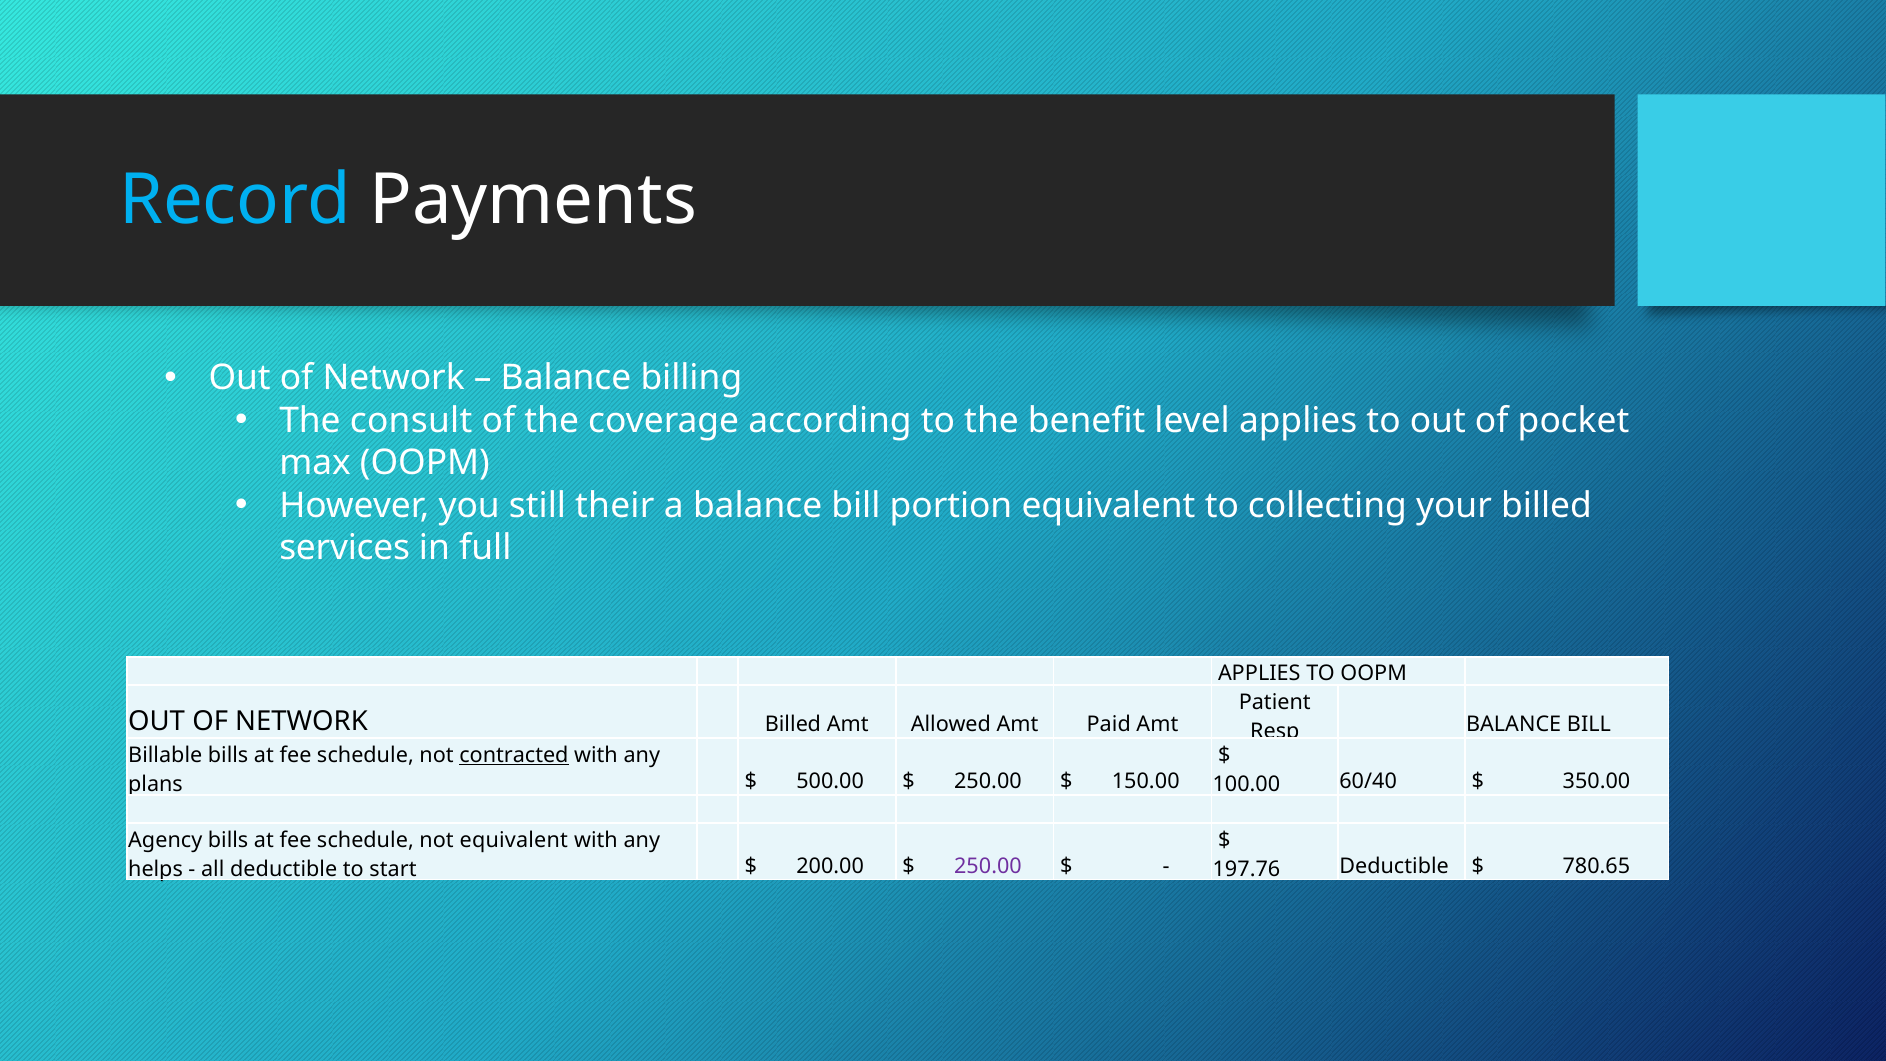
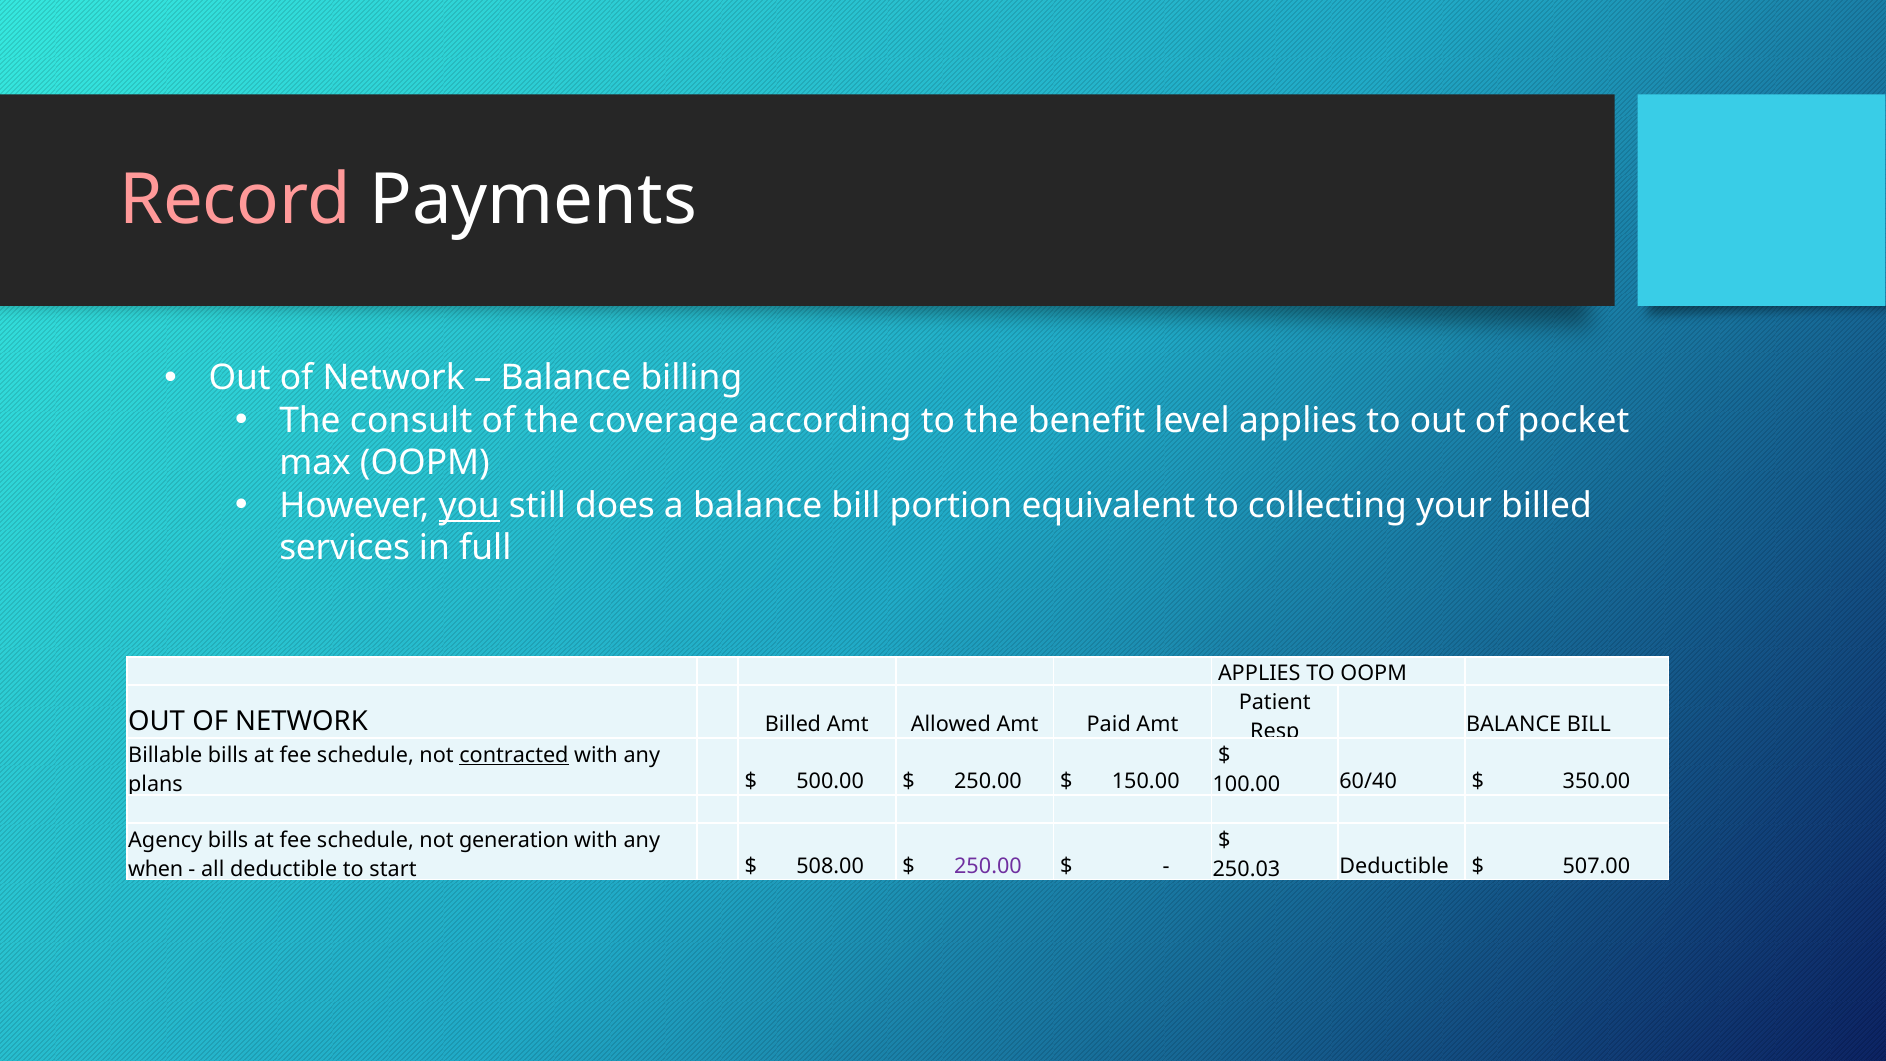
Record colour: light blue -> pink (235, 200)
you underline: none -> present (469, 506)
their: their -> does (615, 506)
not equivalent: equivalent -> generation (514, 840)
helps: helps -> when (156, 869)
200.00: 200.00 -> 508.00 (830, 866)
197.76: 197.76 -> 250.03 (1246, 869)
780.65: 780.65 -> 507.00 (1596, 866)
